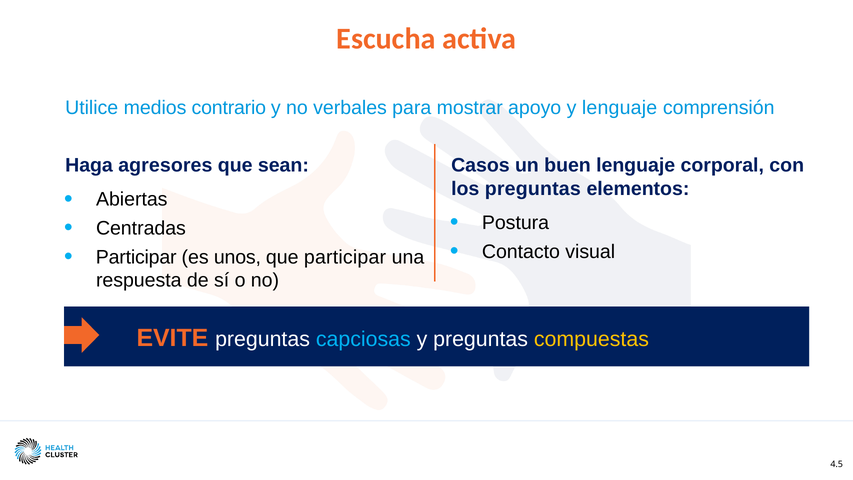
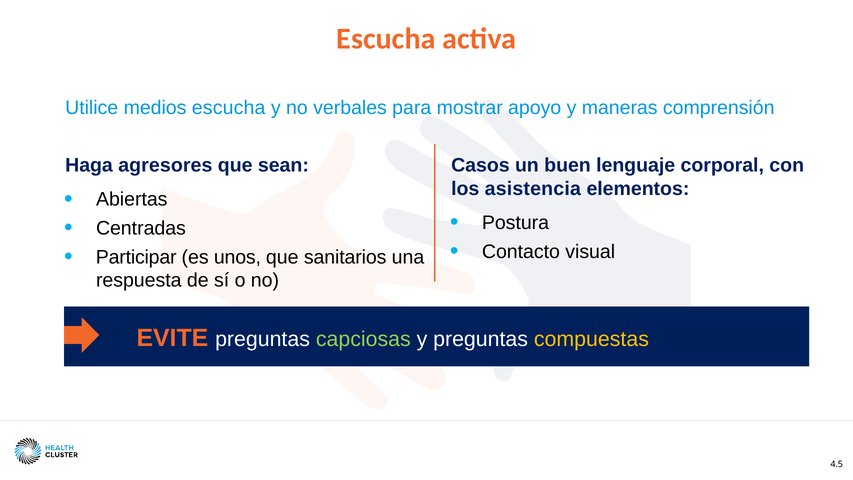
medios contrario: contrario -> escucha (229, 108)
y lenguaje: lenguaje -> maneras (620, 108)
los preguntas: preguntas -> asistencia (533, 189)
que participar: participar -> sanitarios (345, 257)
capciosas colour: light blue -> light green (363, 339)
